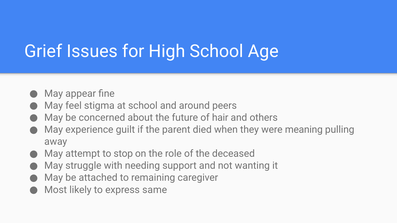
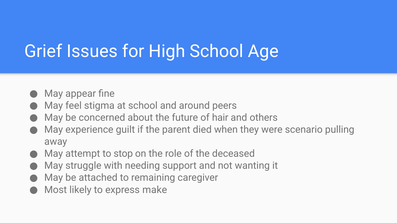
meaning: meaning -> scenario (304, 130)
same: same -> make (155, 190)
